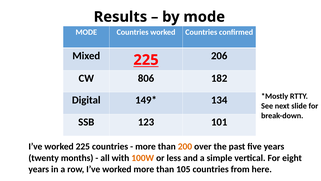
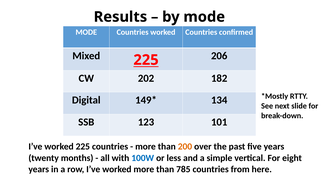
806: 806 -> 202 (146, 78)
100W colour: orange -> blue (143, 158)
105: 105 -> 785 (183, 169)
